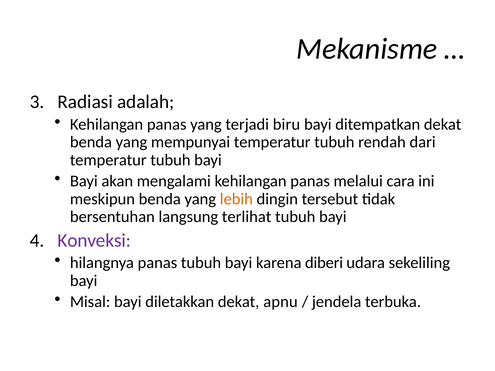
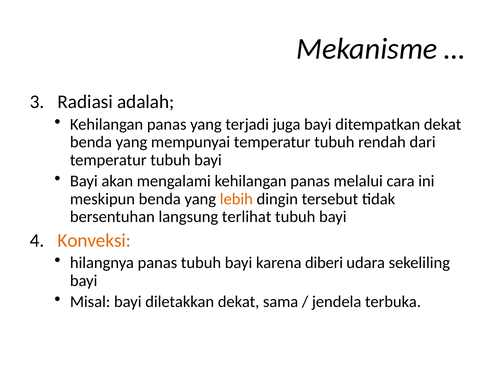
biru: biru -> juga (287, 124)
Konveksi colour: purple -> orange (94, 241)
apnu: apnu -> sama (281, 302)
